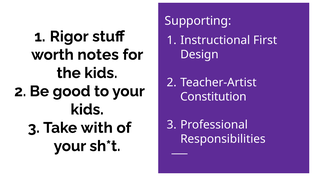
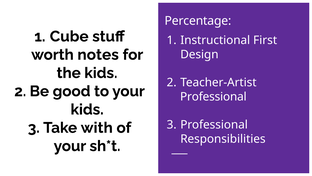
Supporting: Supporting -> Percentage (198, 21)
Rigor: Rigor -> Cube (69, 36)
Constitution: Constitution -> Professional (213, 96)
